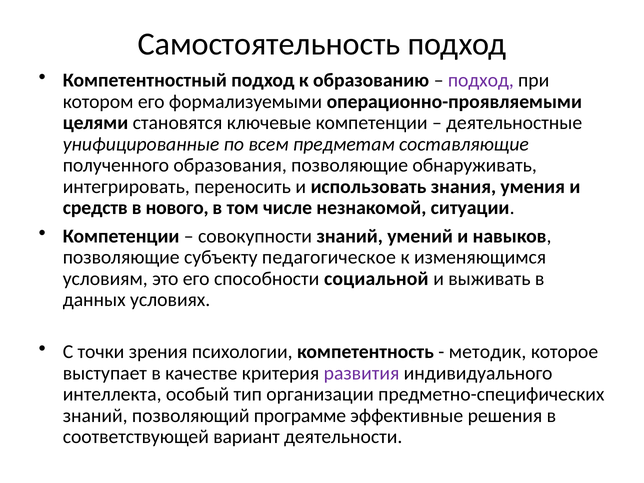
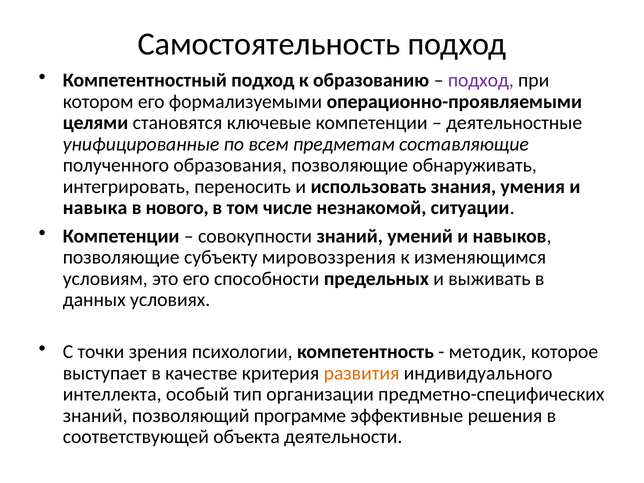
средств: средств -> навыка (95, 208)
педагогическое: педагогическое -> мировоззрения (329, 257)
социальной: социальной -> предельных (376, 279)
развития colour: purple -> orange (362, 373)
вариант: вариант -> объекта (247, 437)
